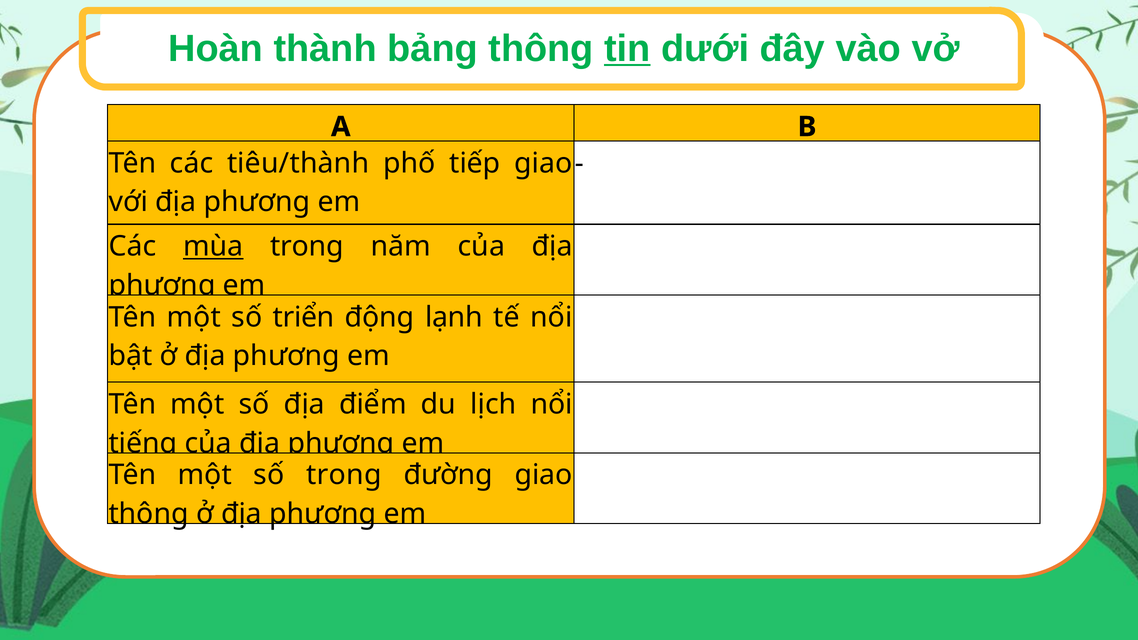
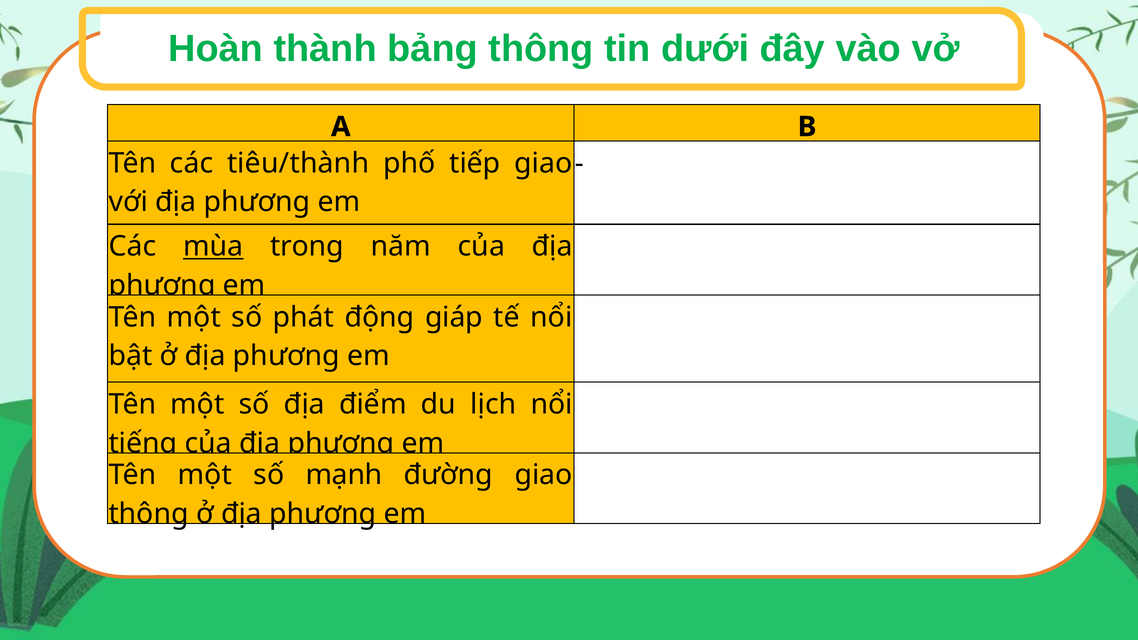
tin underline: present -> none (627, 49)
triển: triển -> phát (304, 317)
lạnh: lạnh -> giáp (454, 317)
số trong: trong -> mạnh (344, 475)
